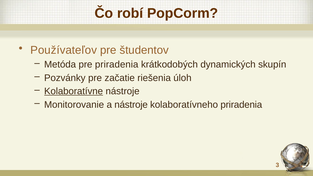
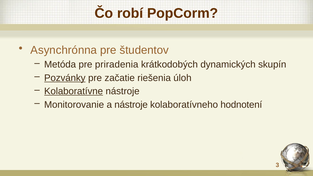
Používateľov: Používateľov -> Asynchrónna (64, 50)
Pozvánky underline: none -> present (65, 78)
kolaboratívneho priradenia: priradenia -> hodnotení (241, 105)
